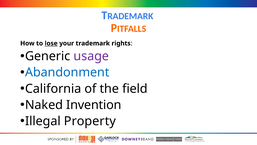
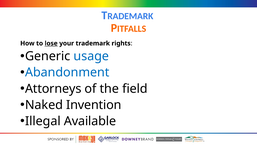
usage colour: purple -> blue (91, 56)
California: California -> Attorneys (53, 88)
Property: Property -> Available (90, 121)
